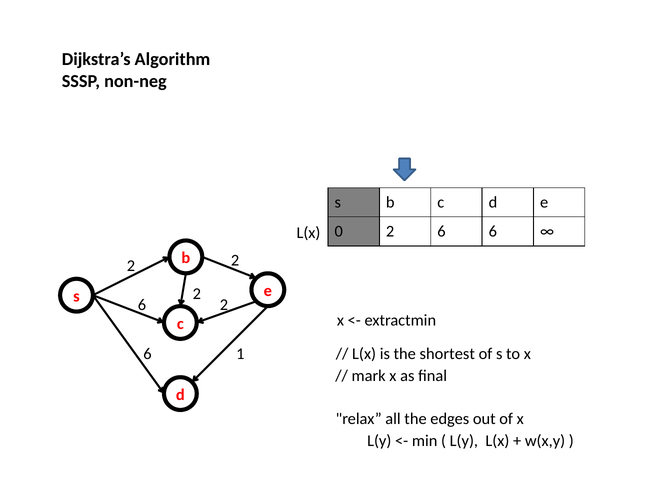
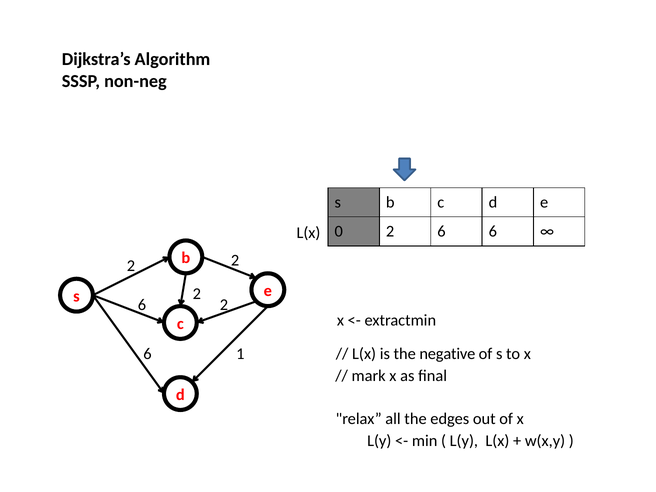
shortest: shortest -> negative (447, 354)
